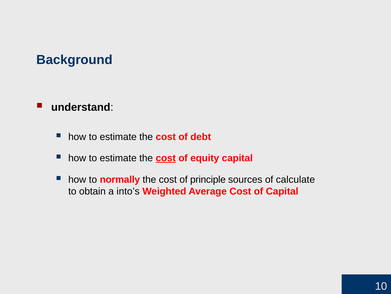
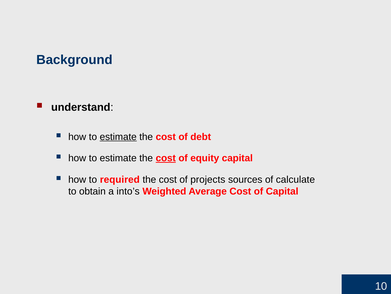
estimate underline: none -> present (118, 136)
normally: normally -> required (120, 179)
principle: principle -> projects (208, 179)
